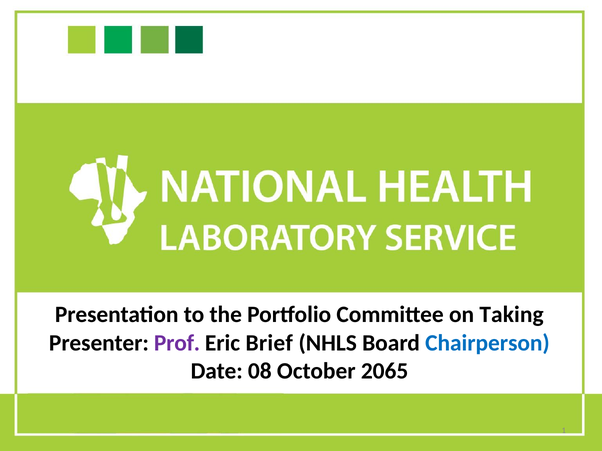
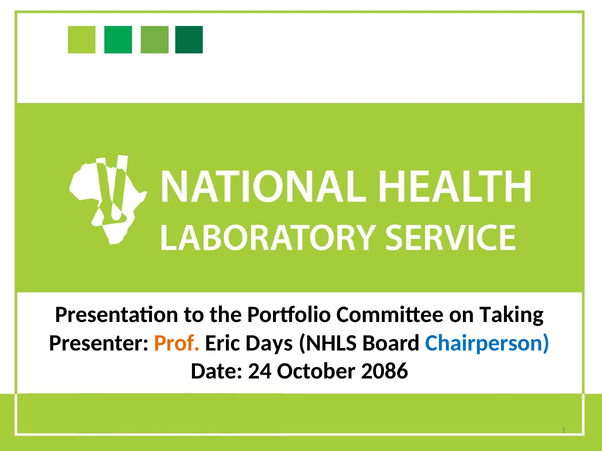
Prof colour: purple -> orange (177, 343)
Brief: Brief -> Days (269, 343)
08: 08 -> 24 (260, 371)
2065: 2065 -> 2086 (385, 371)
